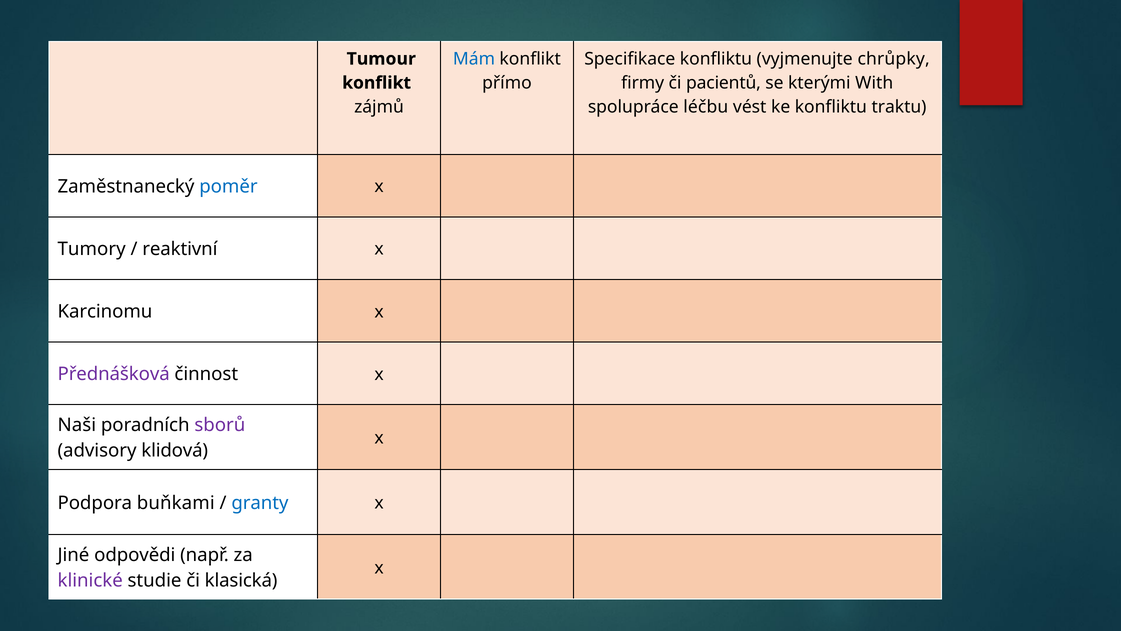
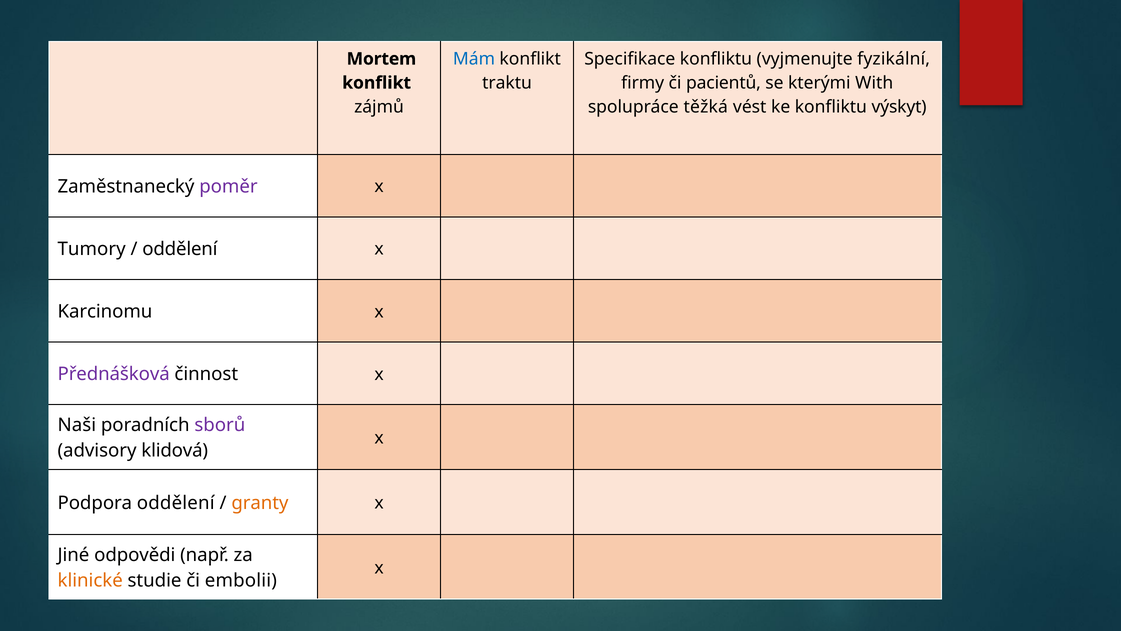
chrůpky: chrůpky -> fyzikální (894, 59)
Tumour: Tumour -> Mortem (381, 59)
přímo: přímo -> traktu (507, 83)
léčbu: léčbu -> těžká (706, 107)
traktu: traktu -> výskyt (899, 107)
poměr colour: blue -> purple (228, 187)
reaktivní: reaktivní -> oddělení (180, 249)
Podpora buňkami: buňkami -> oddělení (176, 503)
granty colour: blue -> orange (260, 503)
klinické colour: purple -> orange (90, 580)
klasická: klasická -> embolii (241, 580)
